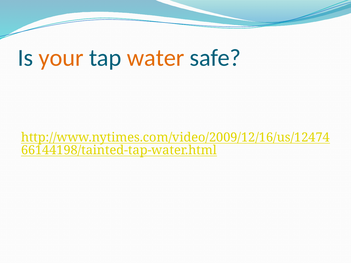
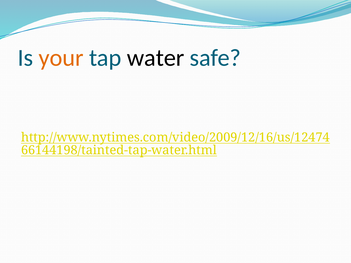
water colour: orange -> black (156, 58)
